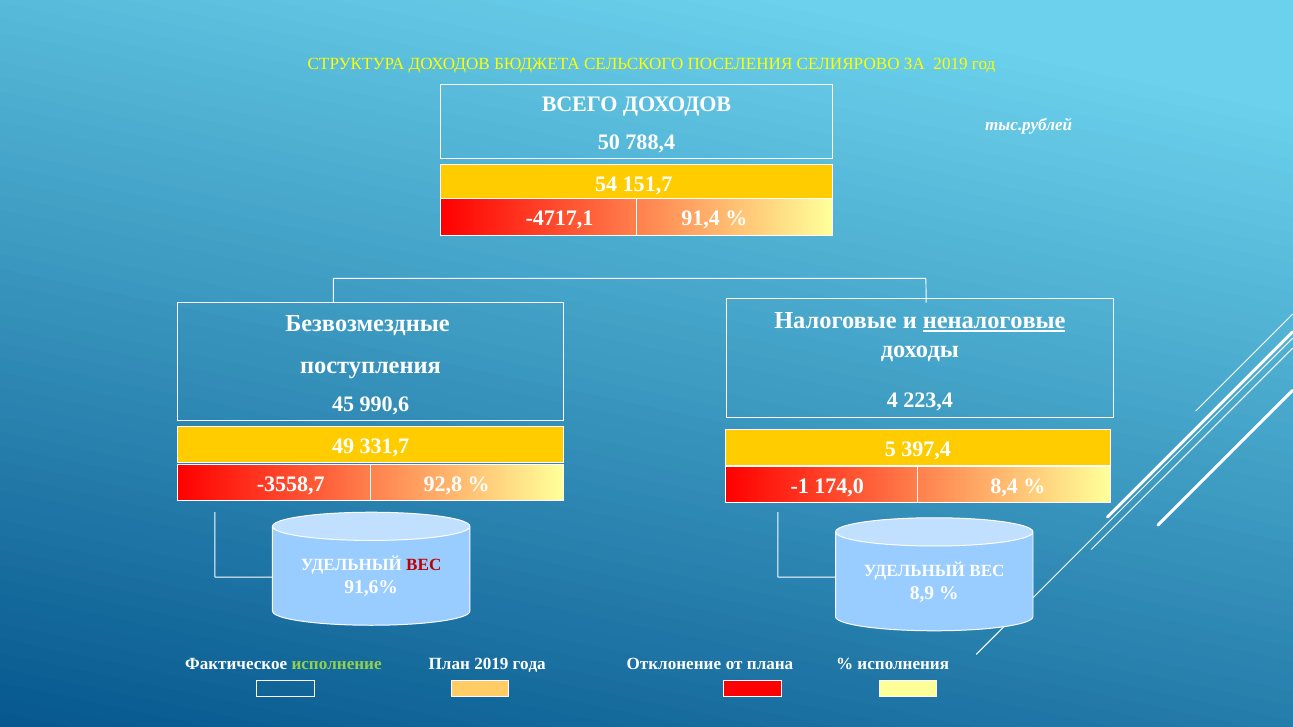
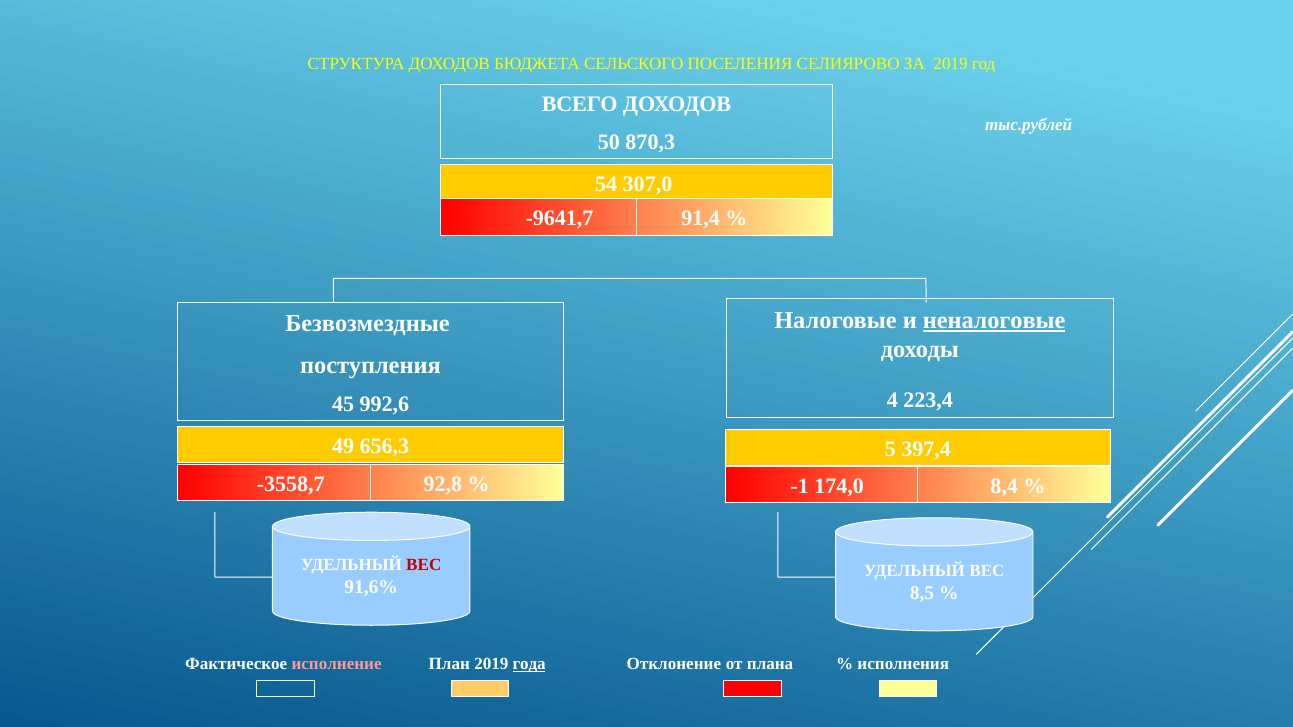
788,4: 788,4 -> 870,3 (650, 142)
151,7: 151,7 -> 307,0 (648, 184)
-4717,1: -4717,1 -> -9641,7 (560, 219)
990,6: 990,6 -> 992,6 (384, 404)
331,7: 331,7 -> 656,3 (384, 446)
8,9: 8,9 -> 8,5 (922, 593)
исполнение colour: light green -> pink (337, 664)
года underline: none -> present (529, 664)
